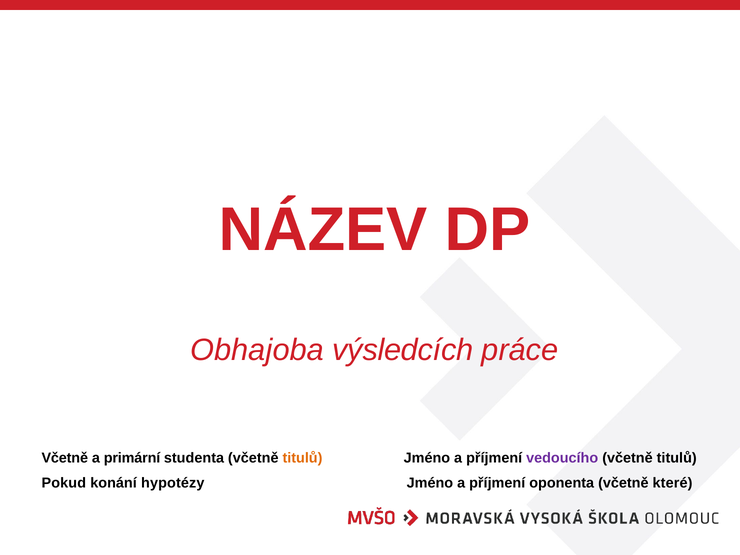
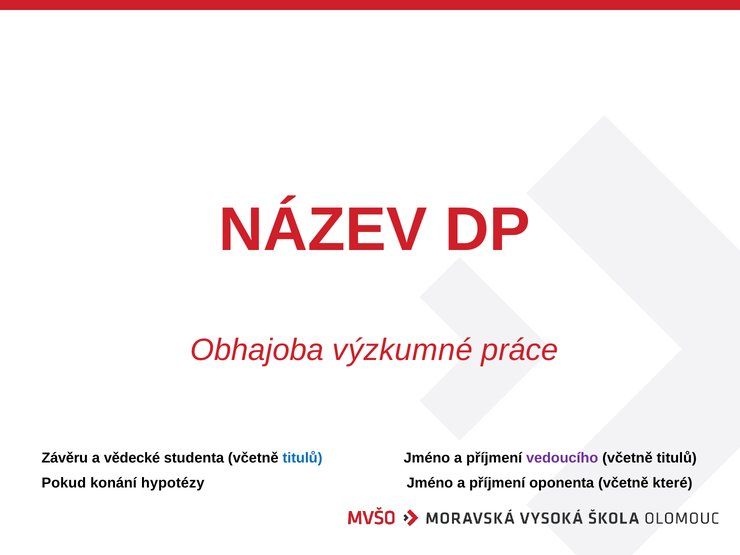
výsledcích: výsledcích -> výzkumné (403, 350)
Včetně: Včetně -> Závěru (65, 458)
primární: primární -> vědecké (132, 458)
titulů colour: orange -> blue (303, 458)
